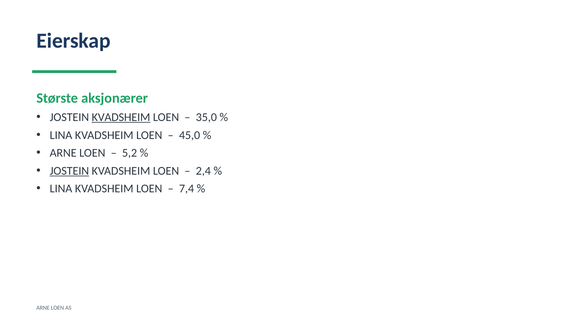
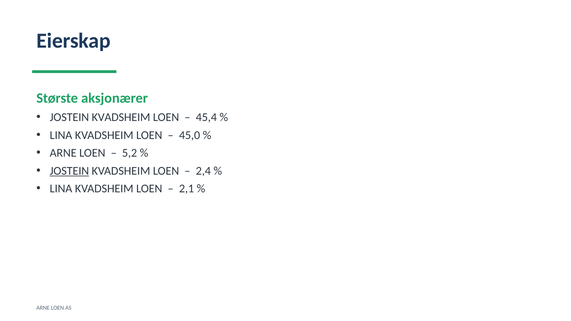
KVADSHEIM underline: present -> none (121, 117)
35,0: 35,0 -> 45,4 (206, 117)
7,4: 7,4 -> 2,1 (187, 189)
